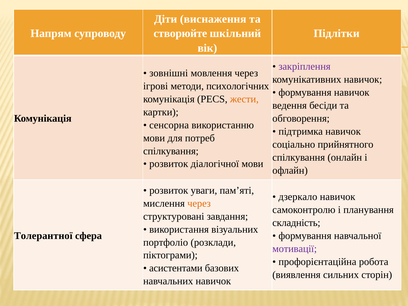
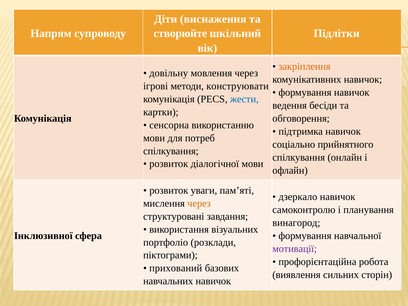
закріплення colour: purple -> orange (305, 67)
зовнішні: зовнішні -> довільну (169, 73)
психологічних: психологічних -> конструювати (238, 86)
жести colour: orange -> blue (244, 99)
складність: складність -> винагород (296, 223)
Толерантної: Толерантної -> Інклюзивної (43, 236)
асистентами: асистентами -> прихований (176, 268)
